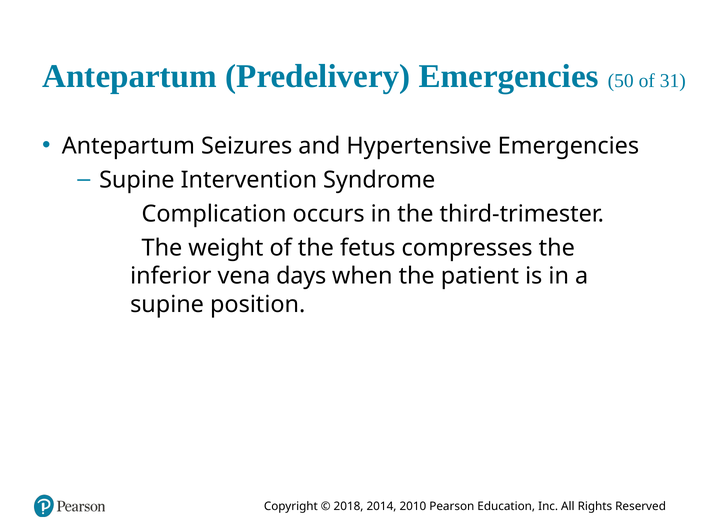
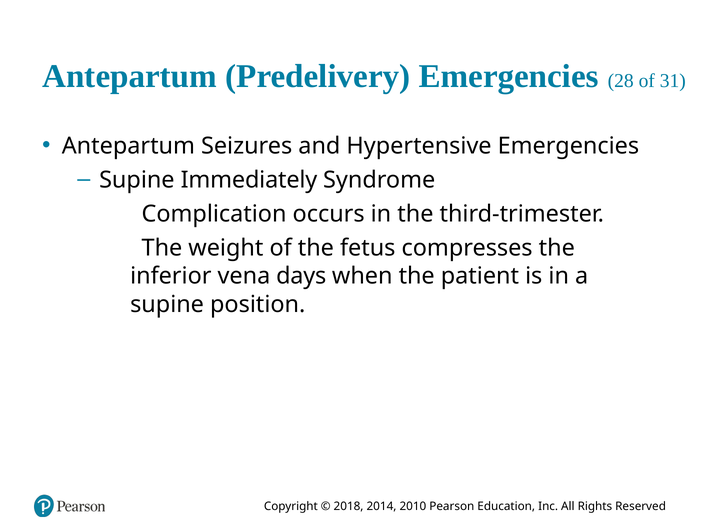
50: 50 -> 28 (621, 81)
Intervention: Intervention -> Immediately (249, 180)
